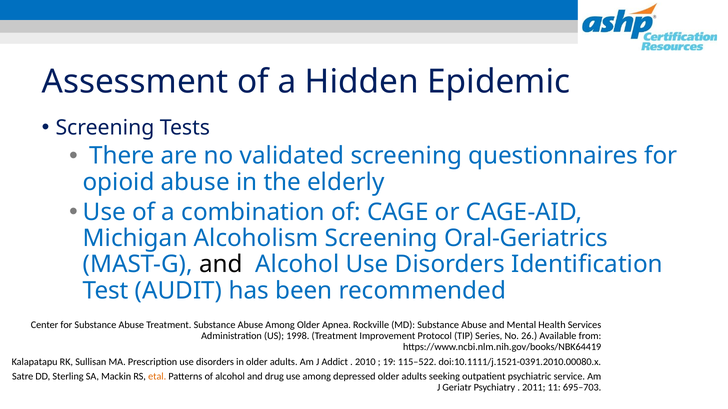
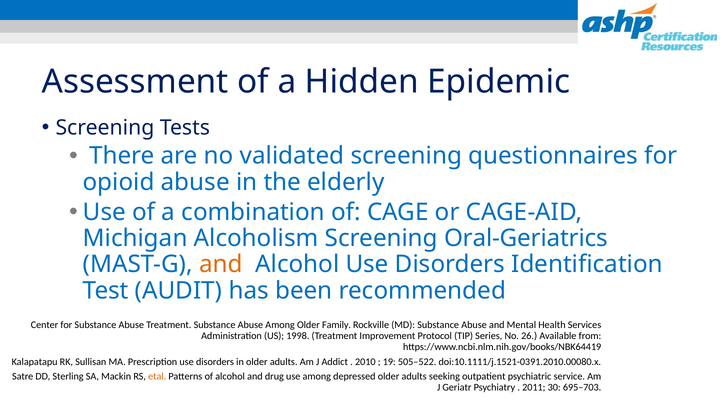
and colour: black -> orange (221, 265)
Apnea: Apnea -> Family (337, 325)
115–522: 115–522 -> 505–522 (417, 362)
11: 11 -> 30 (554, 388)
